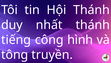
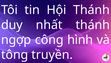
tiếng: tiếng -> ngợp (16, 39)
